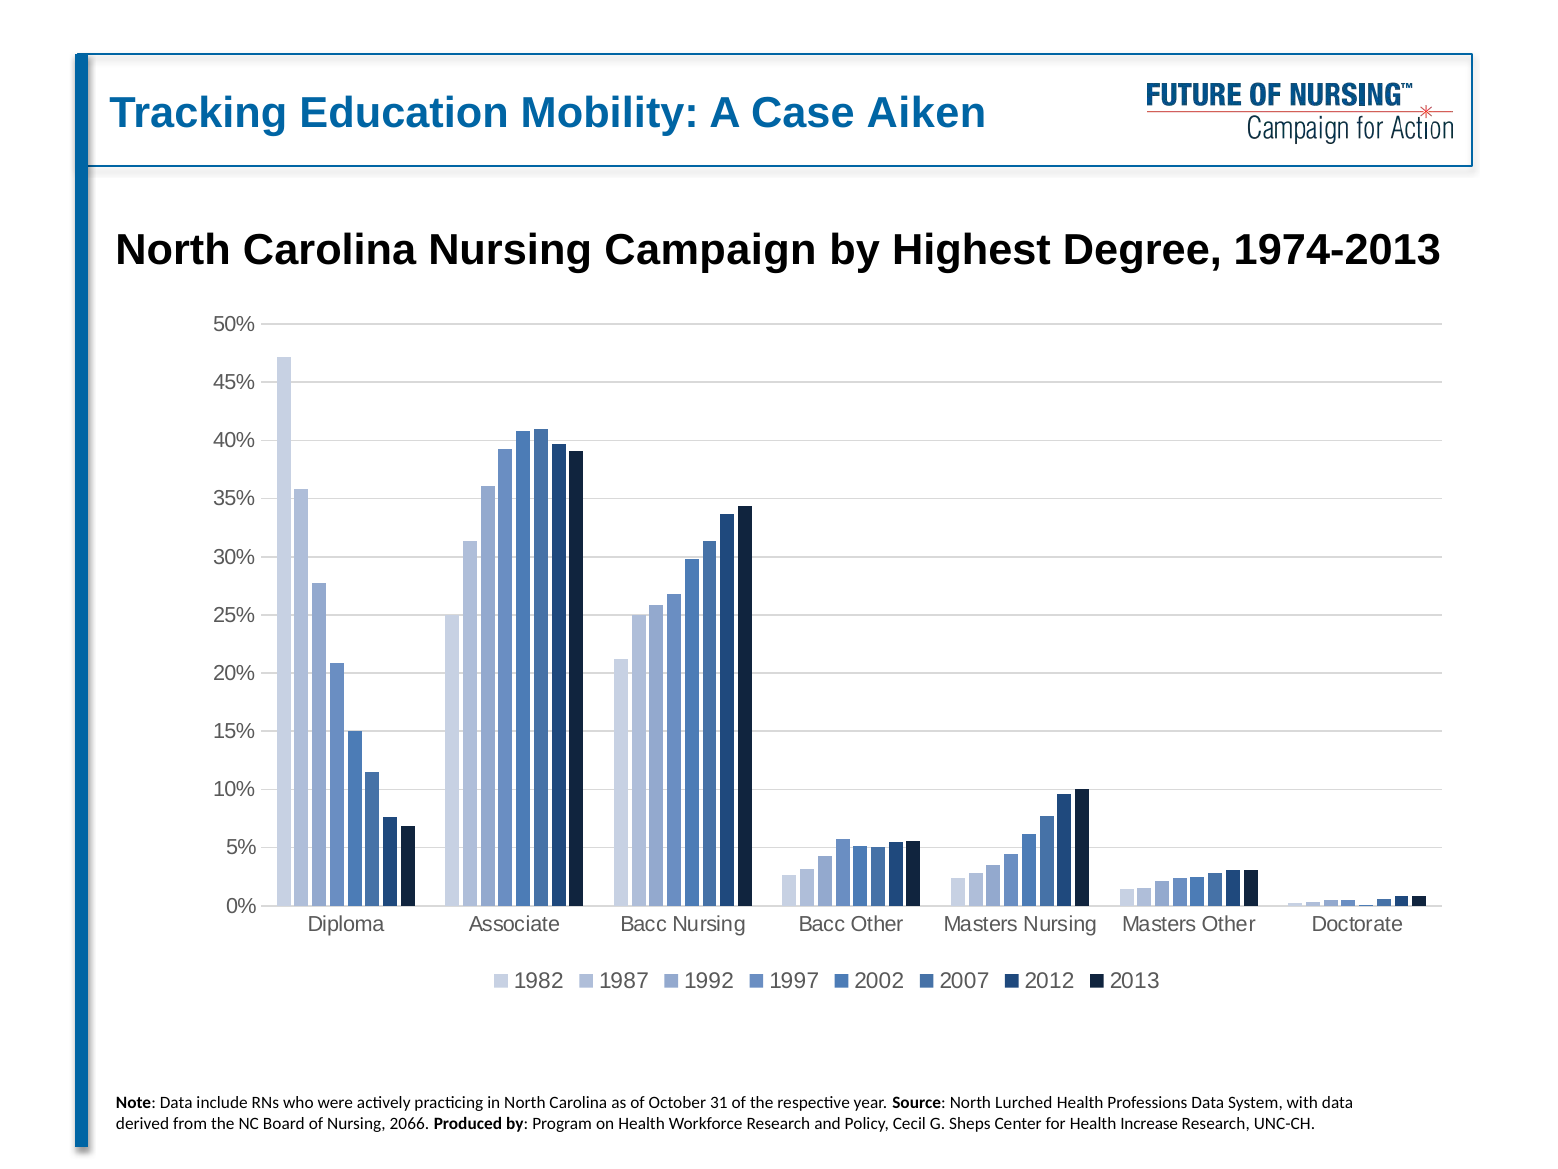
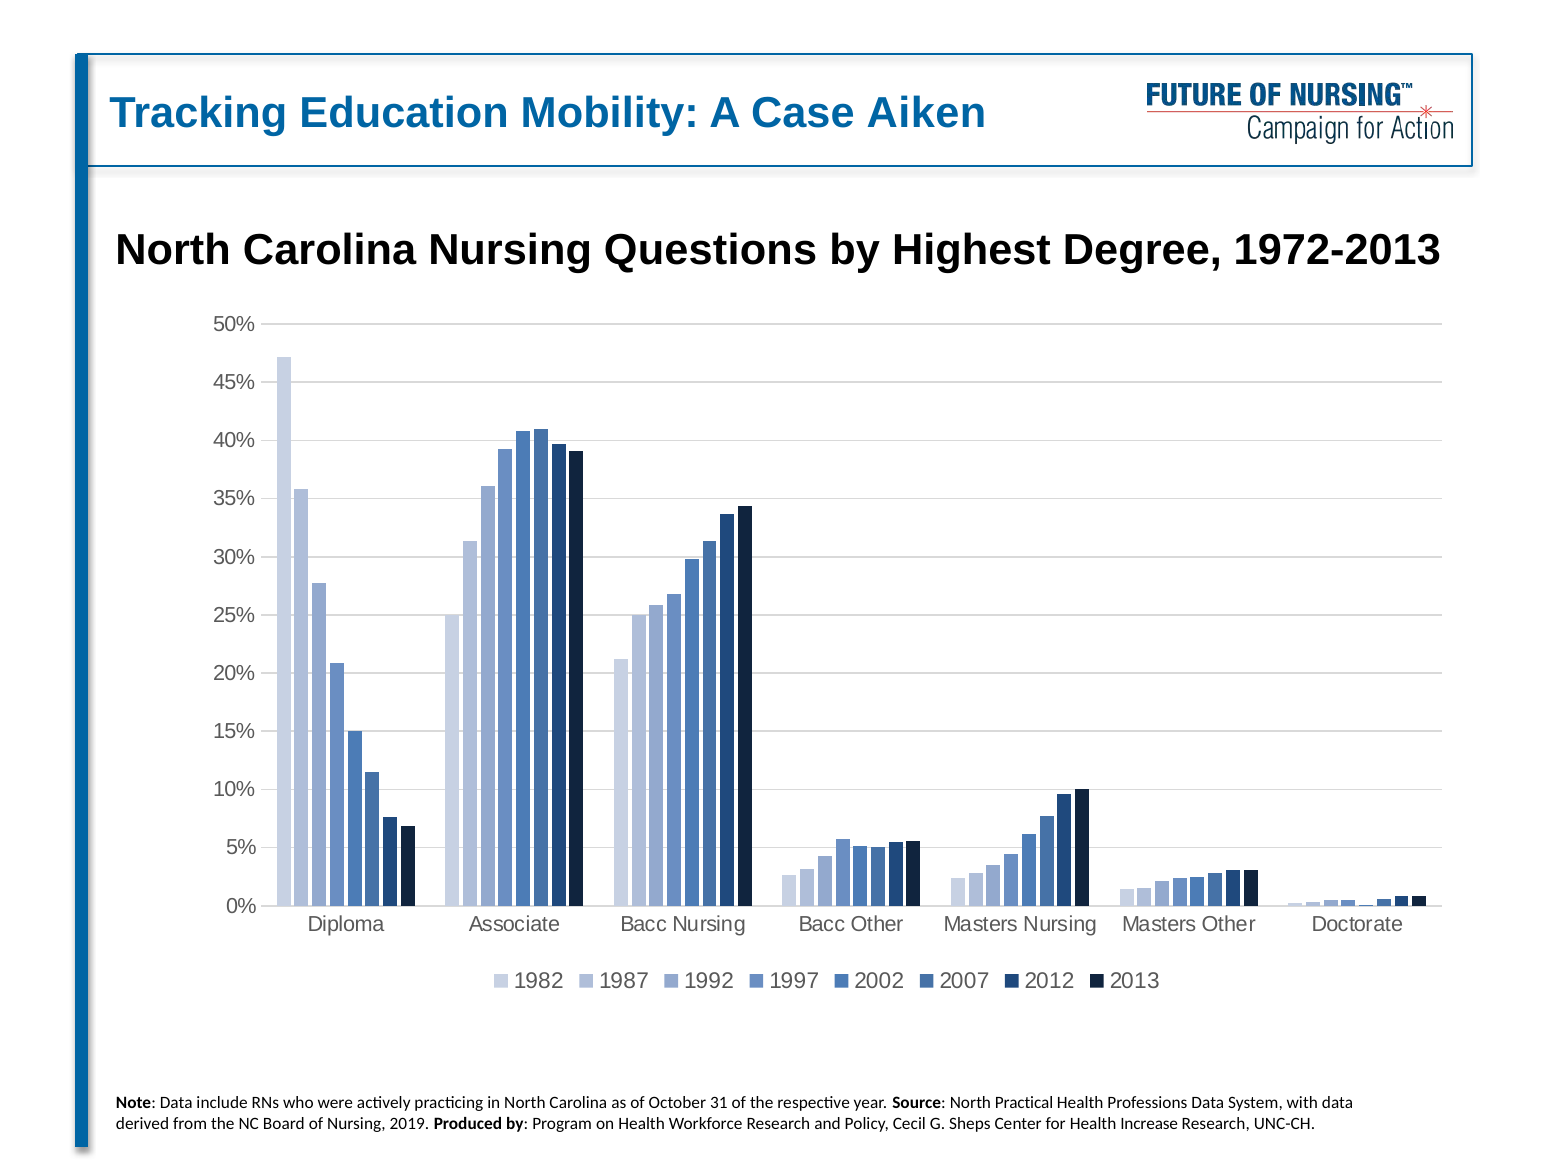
Campaign: Campaign -> Questions (711, 250)
1974-2013: 1974-2013 -> 1972-2013 (1337, 250)
Lurched: Lurched -> Practical (1024, 1103)
2066: 2066 -> 2019 (409, 1123)
